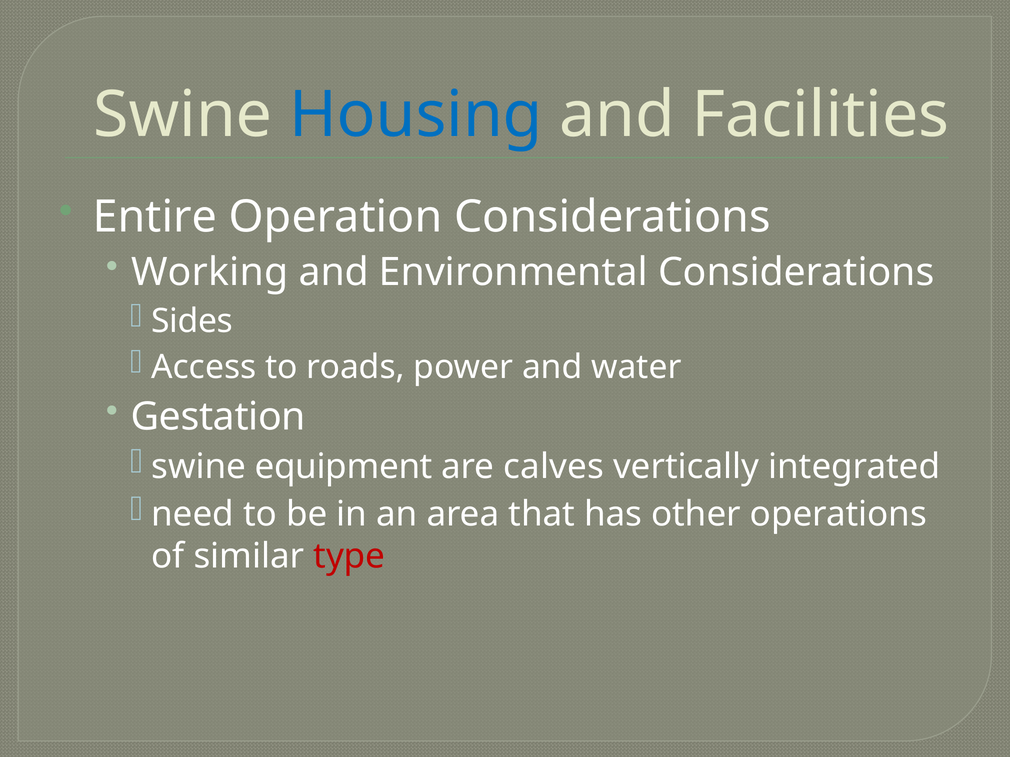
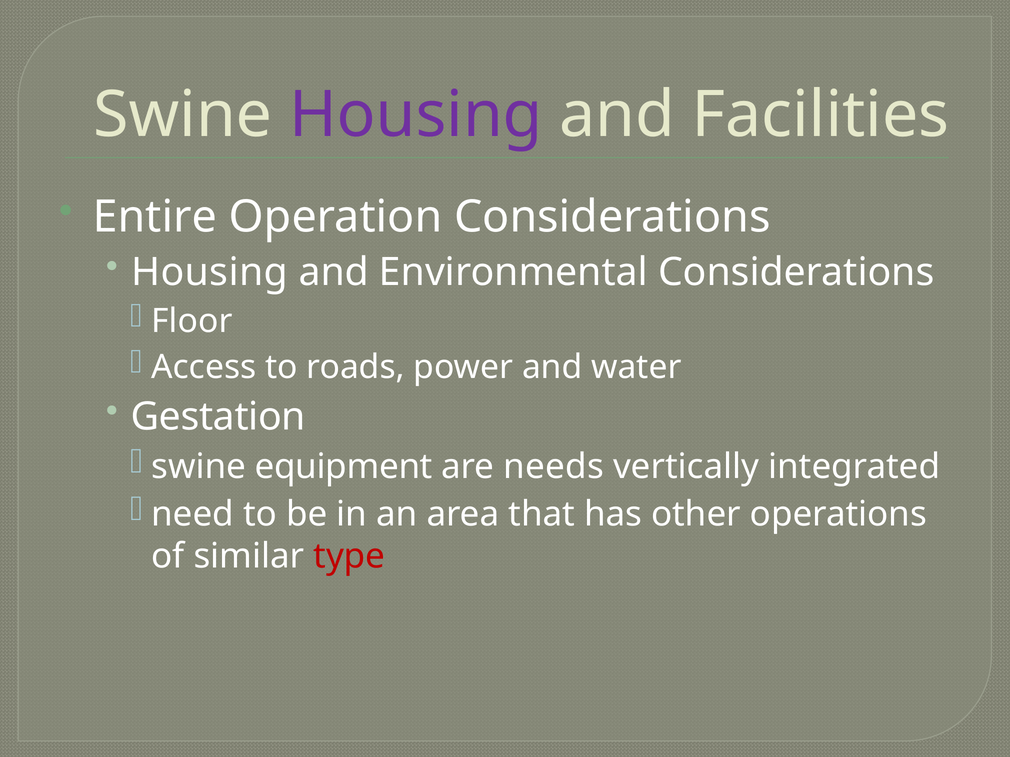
Housing colour: blue -> purple (416, 115)
Working: Working -> Housing (210, 273)
Sides: Sides -> Floor (192, 322)
calves: calves -> needs (554, 467)
